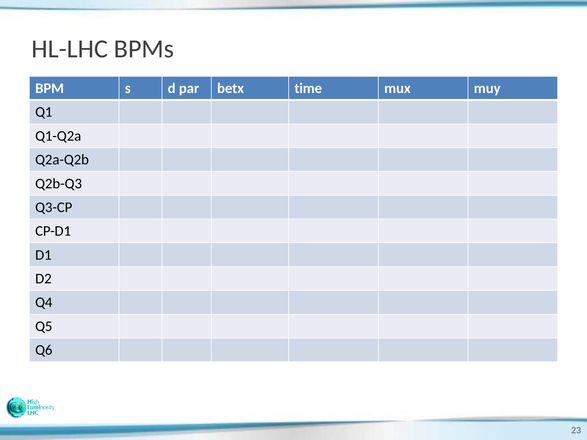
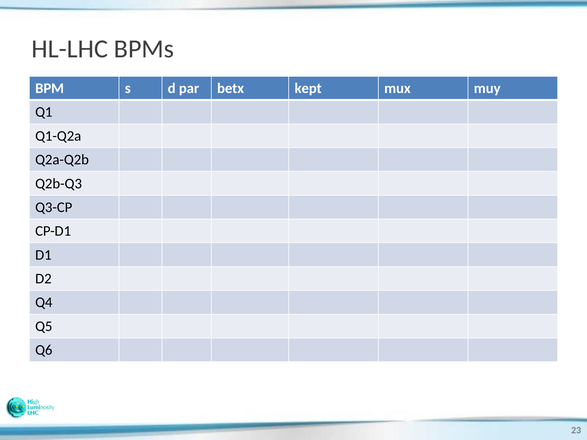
time: time -> kept (308, 88)
